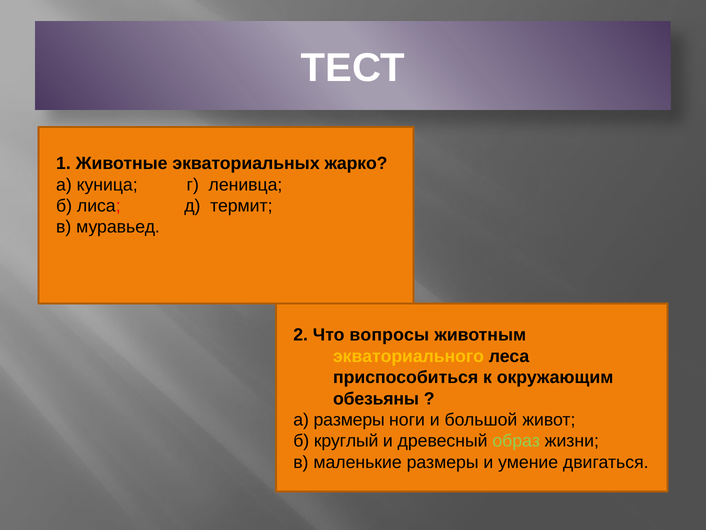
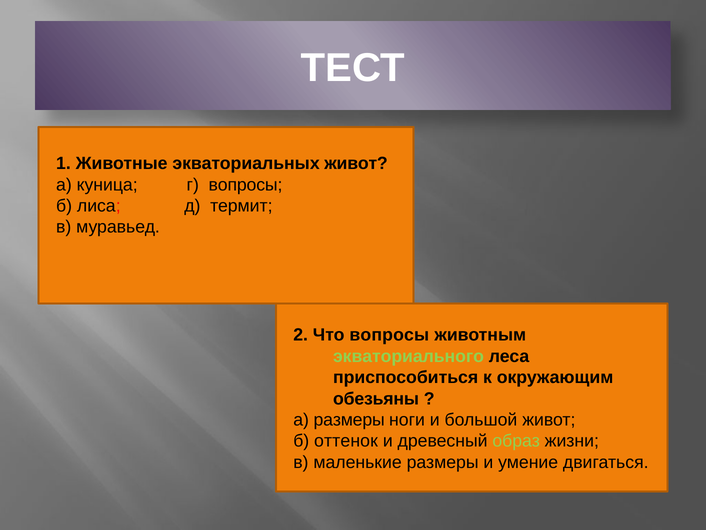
экваториальных жарко: жарко -> живот (356, 163)
г ленивца: ленивца -> вопросы (246, 185)
экваториального colour: yellow -> light green (409, 356)
круглый: круглый -> оттенок (346, 441)
